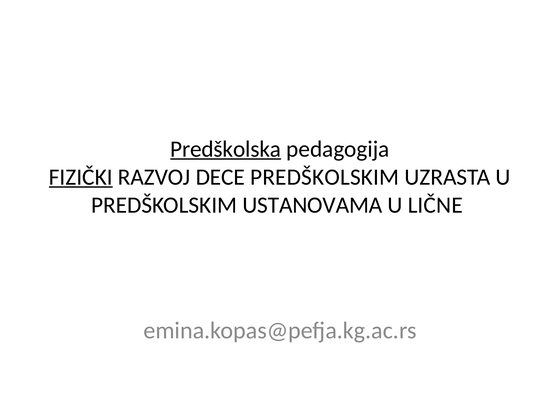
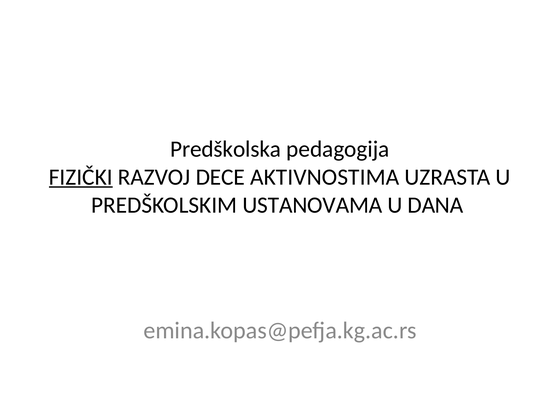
Predškolska underline: present -> none (226, 149)
DECE PREDŠKOLSKIM: PREDŠKOLSKIM -> AKTIVNOSTIMA (325, 177)
LIČNE: LIČNE -> DANA (435, 205)
